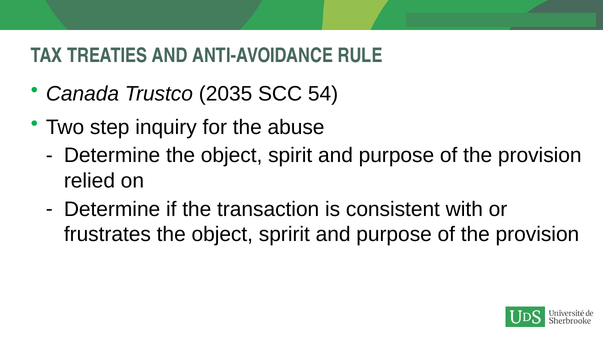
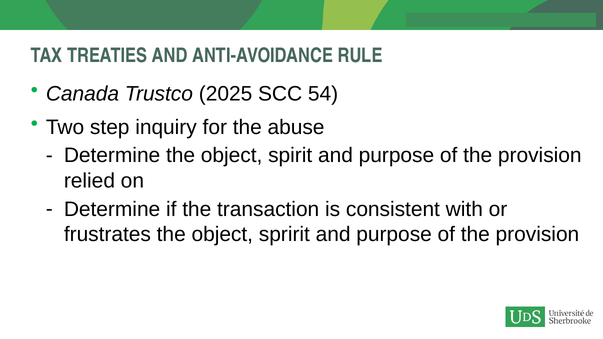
2035: 2035 -> 2025 (226, 94)
